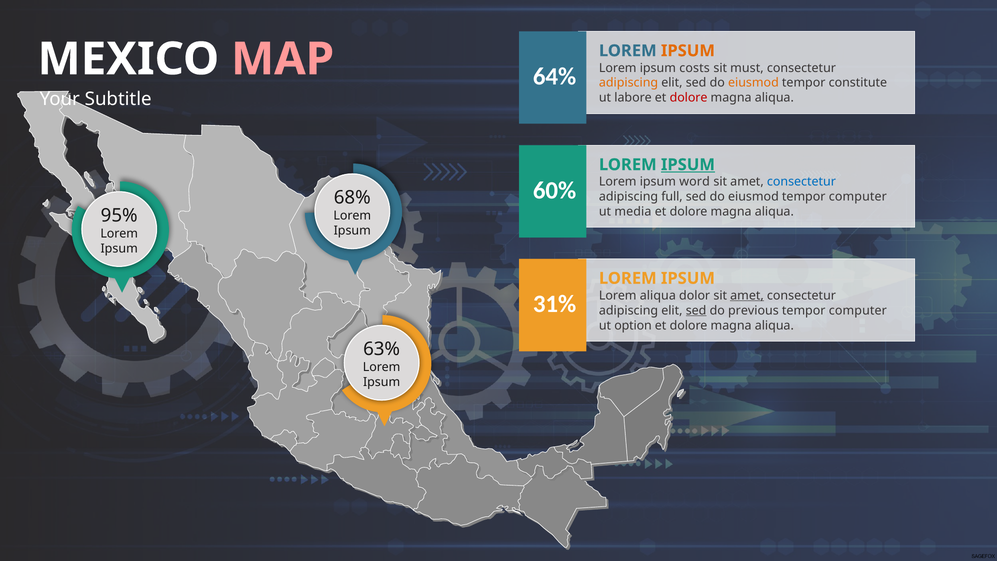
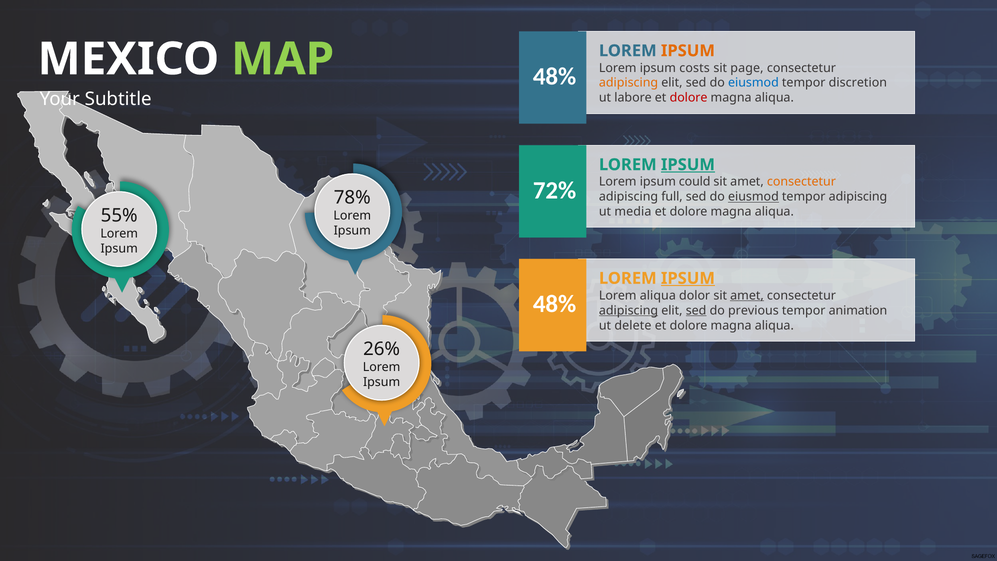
MAP colour: pink -> light green (283, 59)
must: must -> page (747, 68)
64%: 64% -> 48% (555, 77)
eiusmod colour: orange -> blue (753, 83)
constitute: constitute -> discretion (858, 83)
word: word -> could (695, 182)
consectetur colour: blue -> orange (801, 182)
60%: 60% -> 72% (555, 191)
68%: 68% -> 78% (352, 198)
eiusmod underline: none -> present (753, 197)
computer: computer -> adipiscing (858, 197)
95%: 95% -> 55% (119, 215)
IPSUM underline: none -> present (688, 278)
31%: 31% -> 48% (555, 304)
adipiscing underline: none -> present (629, 310)
computer: computer -> animation (858, 310)
option: option -> delete (633, 325)
63%: 63% -> 26% (382, 349)
